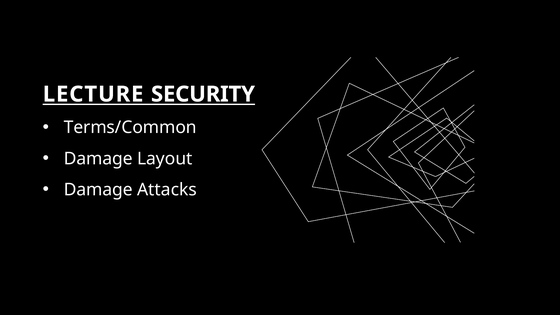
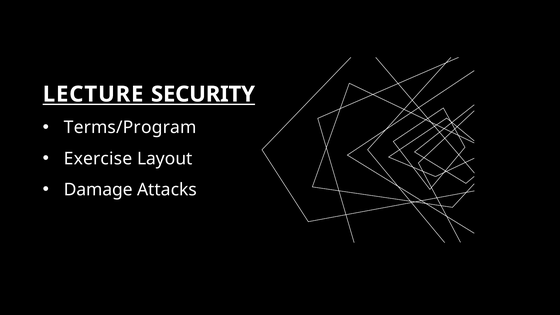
Terms/Common: Terms/Common -> Terms/Program (130, 128)
Damage: Damage -> Exercise (98, 159)
